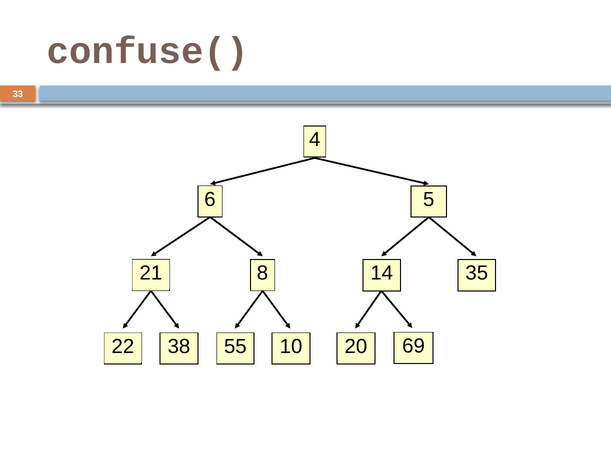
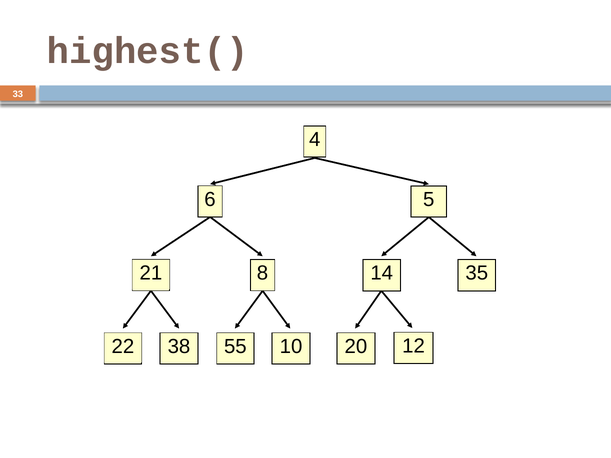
confuse(: confuse( -> highest( (148, 51)
69: 69 -> 12 (414, 346)
